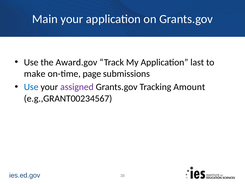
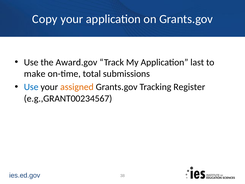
Main: Main -> Copy (45, 19)
page: page -> total (92, 74)
assigned colour: purple -> orange (77, 87)
Amount: Amount -> Register (189, 87)
